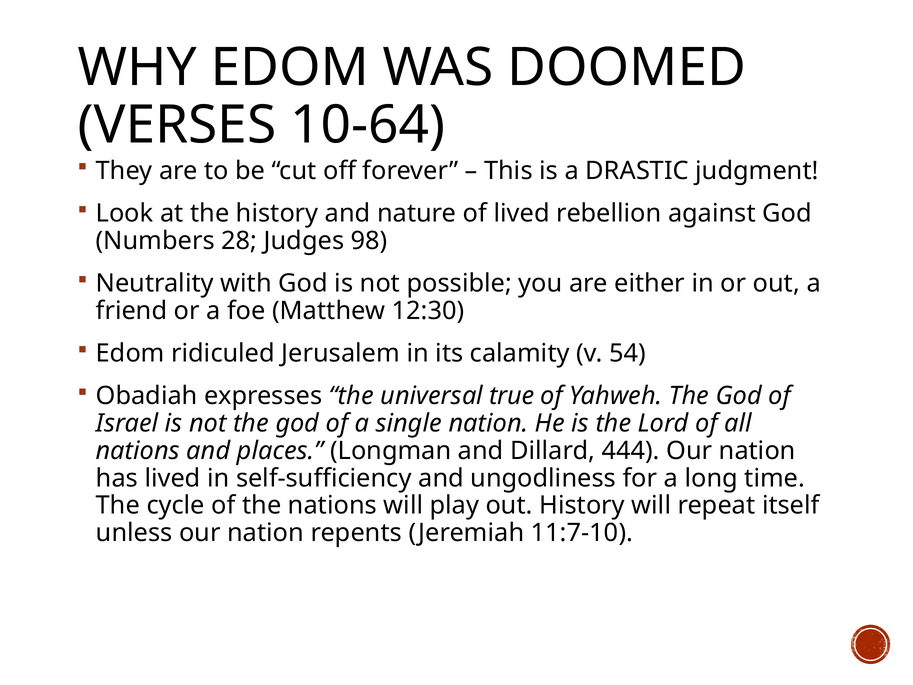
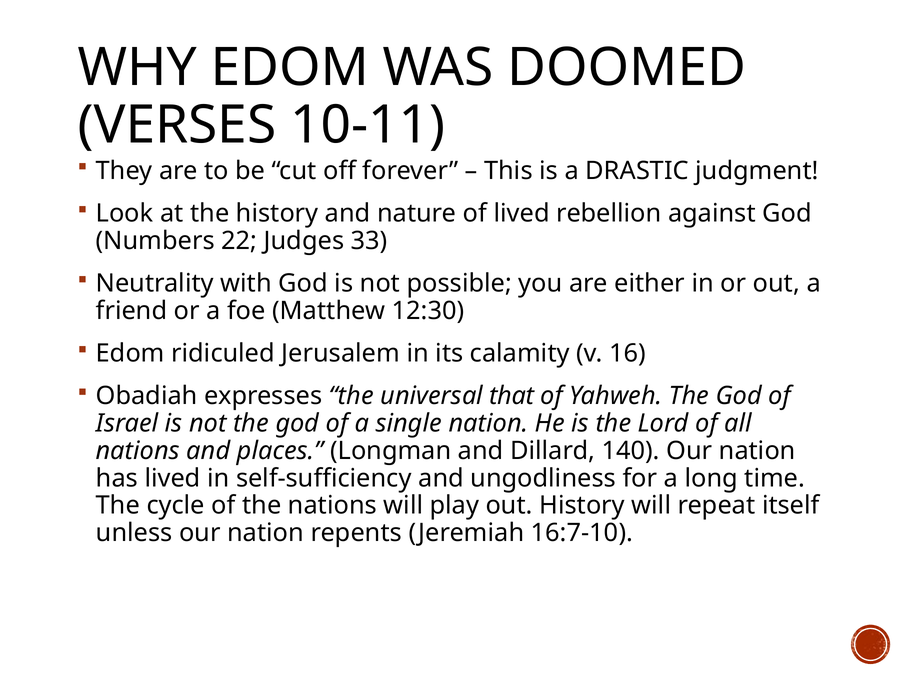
10-64: 10-64 -> 10-11 (368, 125)
28: 28 -> 22 (239, 241)
98: 98 -> 33 (369, 241)
54: 54 -> 16 (627, 353)
true: true -> that (512, 396)
444: 444 -> 140 (631, 451)
11:7-10: 11:7-10 -> 16:7-10 (582, 533)
